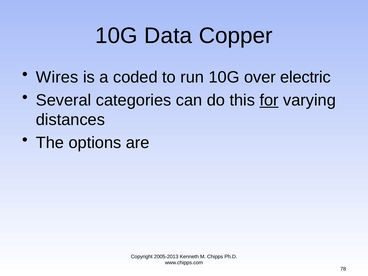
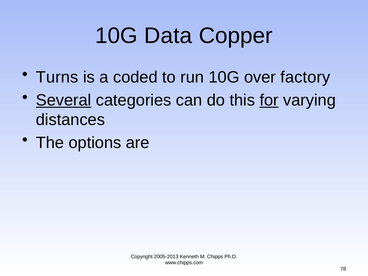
Wires: Wires -> Turns (57, 77)
electric: electric -> factory (305, 77)
Several underline: none -> present (64, 100)
